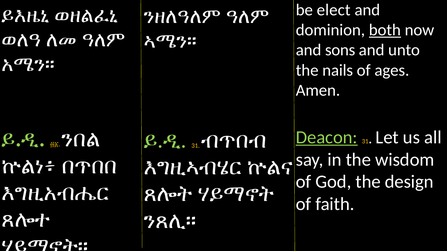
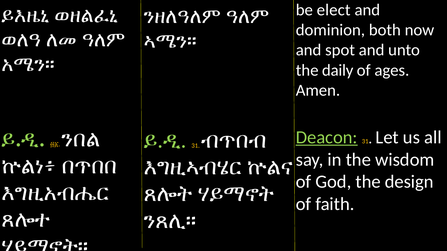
both underline: present -> none (385, 30)
sons: sons -> spot (340, 50)
nails: nails -> daily (338, 70)
